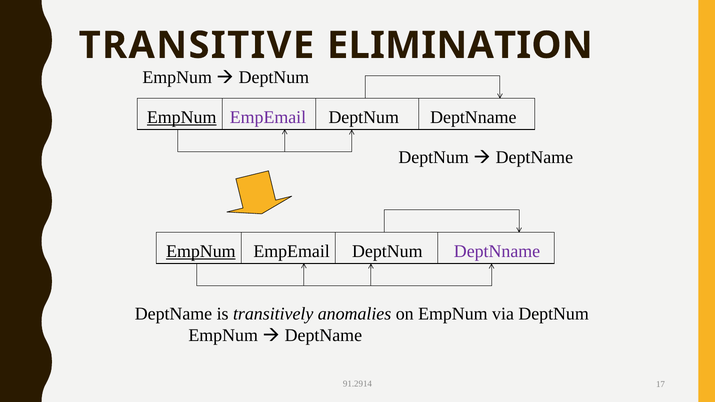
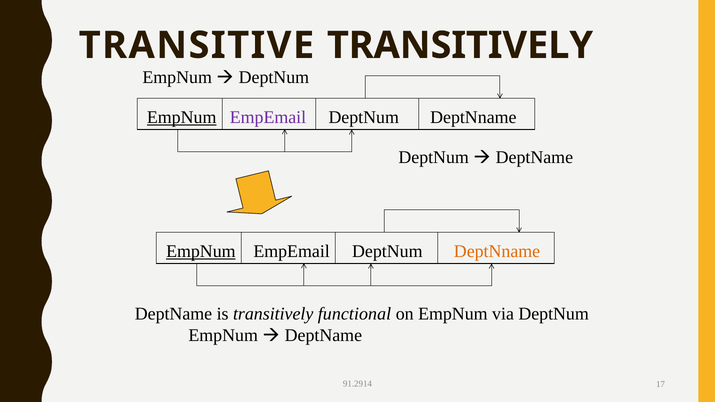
ELIMINATION: ELIMINATION -> TRANSITIVELY (460, 45)
DeptNname colour: purple -> orange (497, 251)
anomalies: anomalies -> functional (354, 314)
